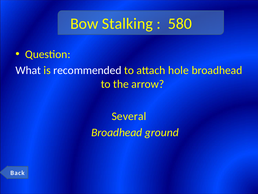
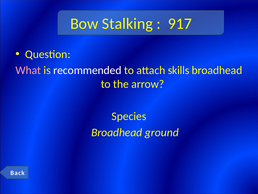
580: 580 -> 917 (180, 24)
What colour: white -> pink (28, 70)
hole: hole -> skills (179, 70)
Several: Several -> Species (129, 116)
